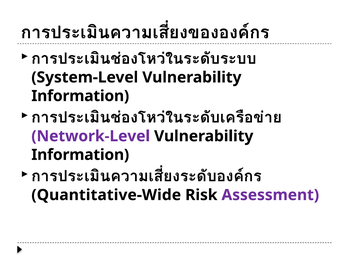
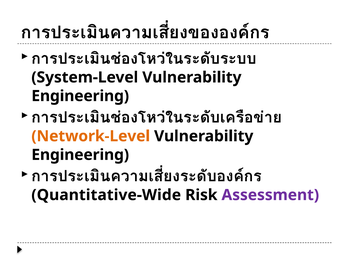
Information: Information -> Engineering (80, 96)
Network-Level colour: purple -> orange (91, 136)
Information: Information -> Engineering (80, 155)
